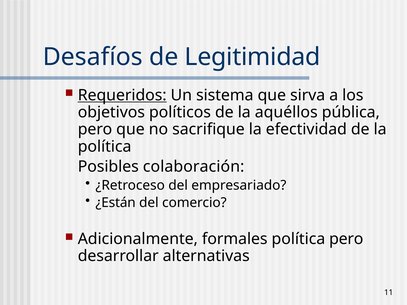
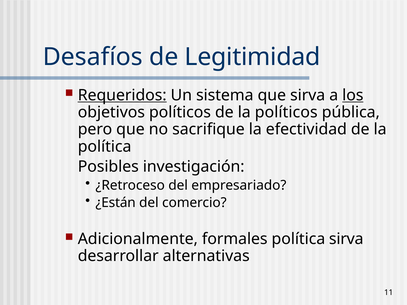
los underline: none -> present (353, 95)
la aquéllos: aquéllos -> políticos (286, 112)
colaboración: colaboración -> investigación (194, 167)
política pero: pero -> sirva (346, 239)
